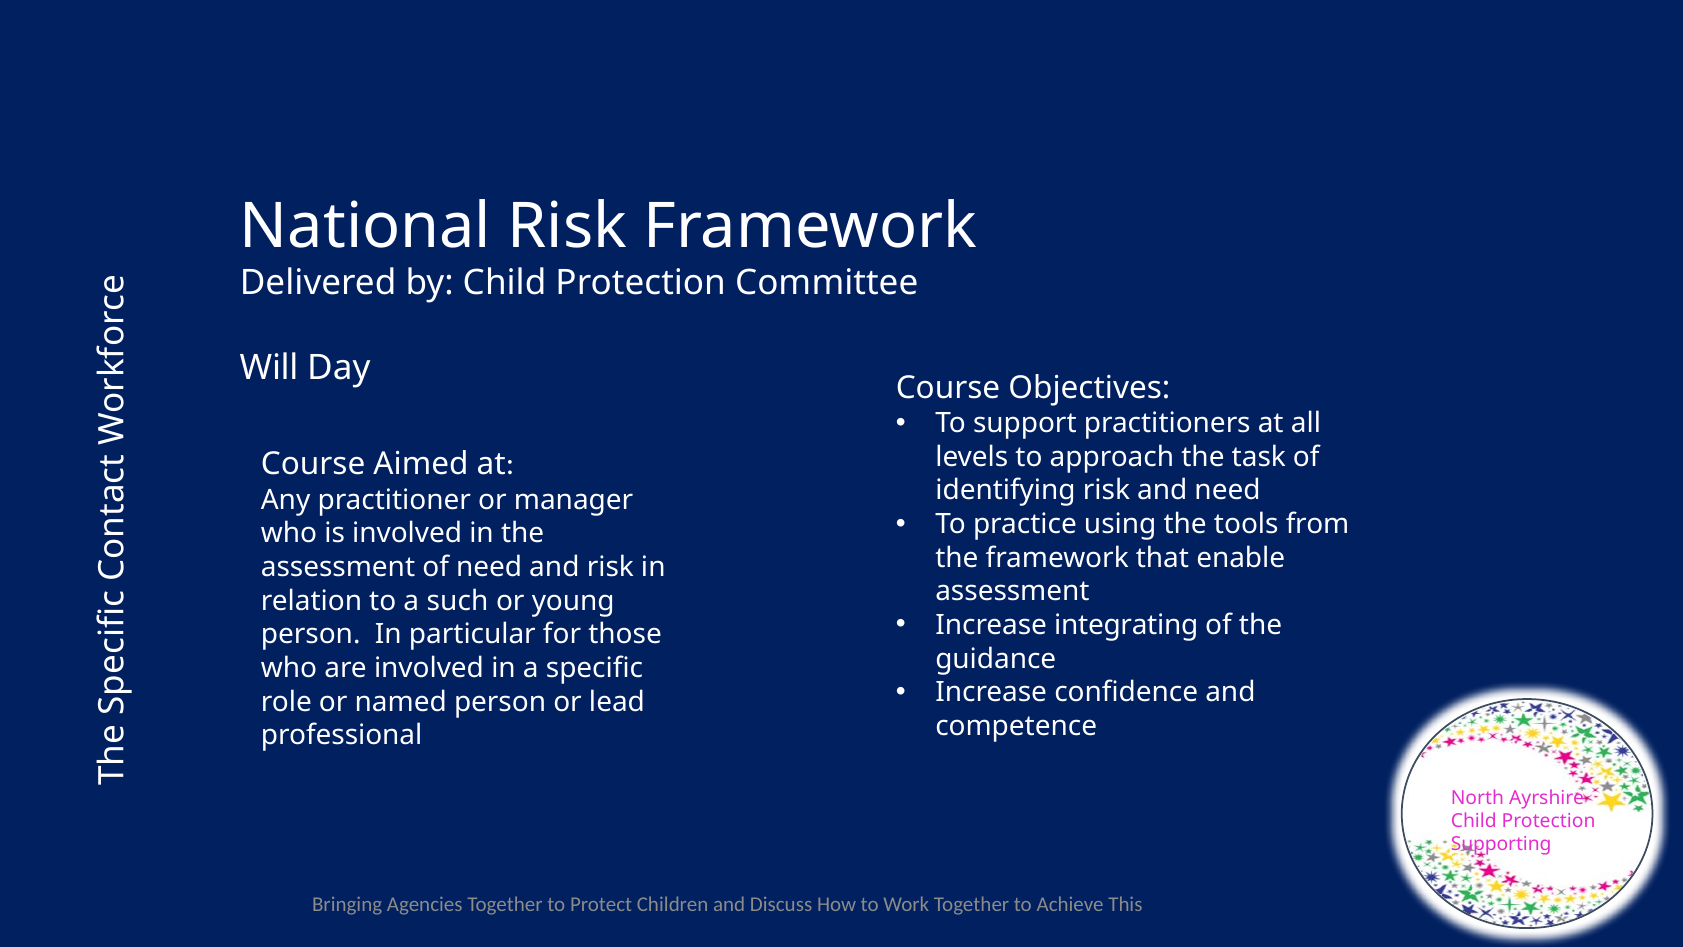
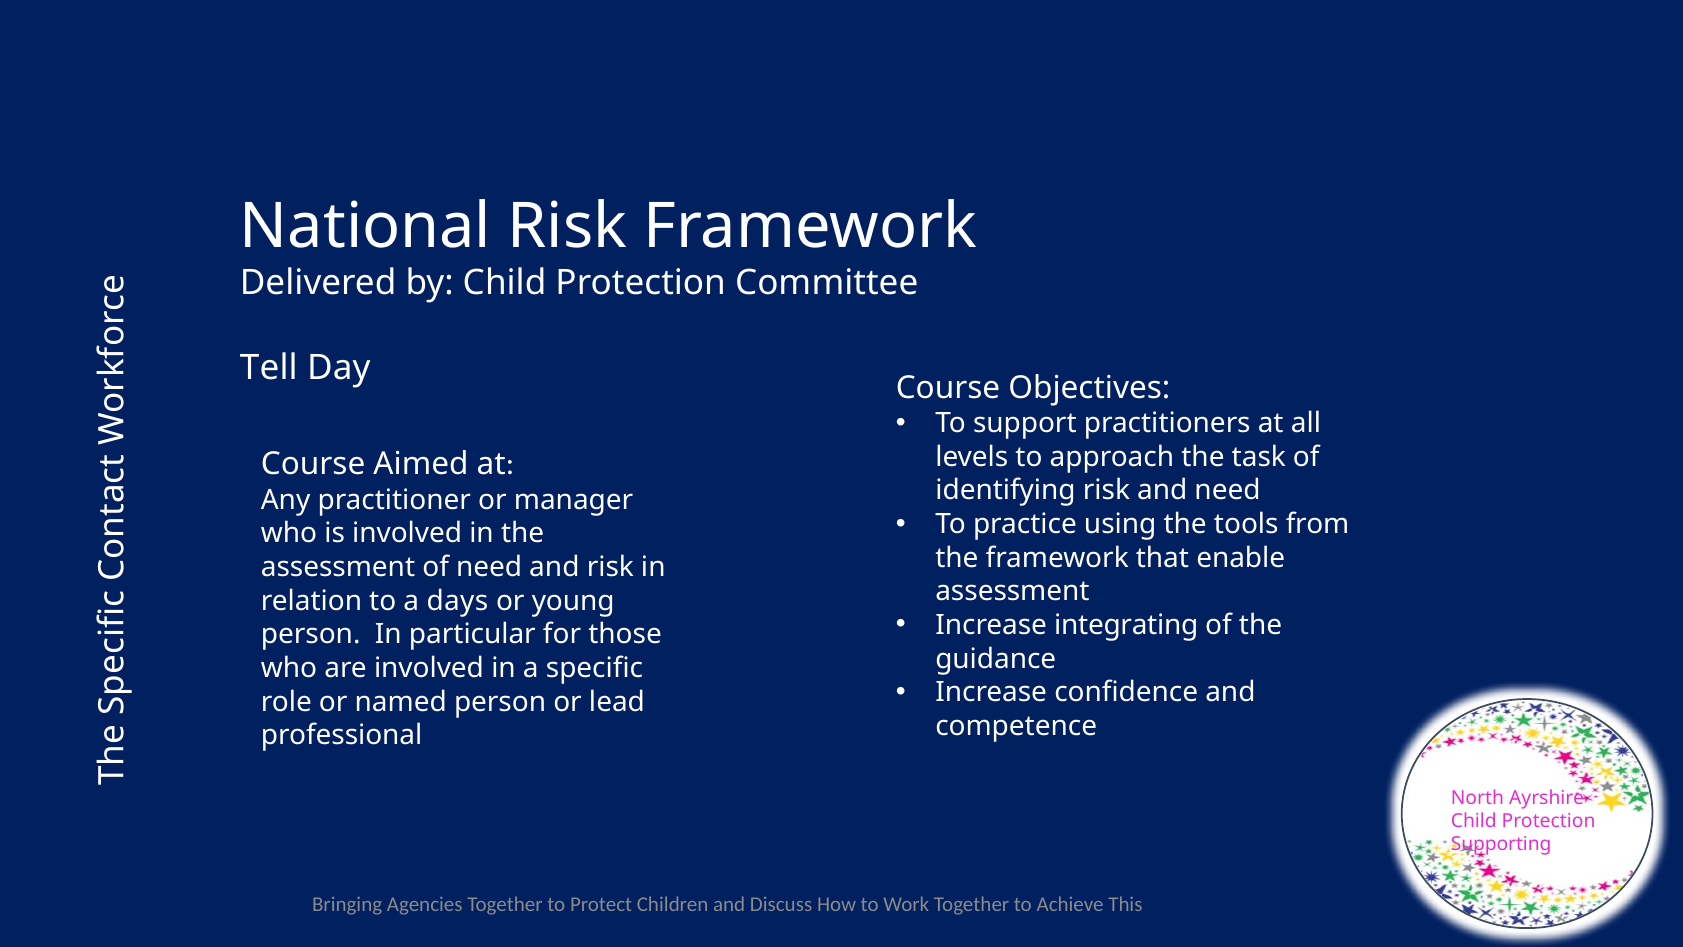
Will: Will -> Tell (269, 367)
such: such -> days (457, 601)
